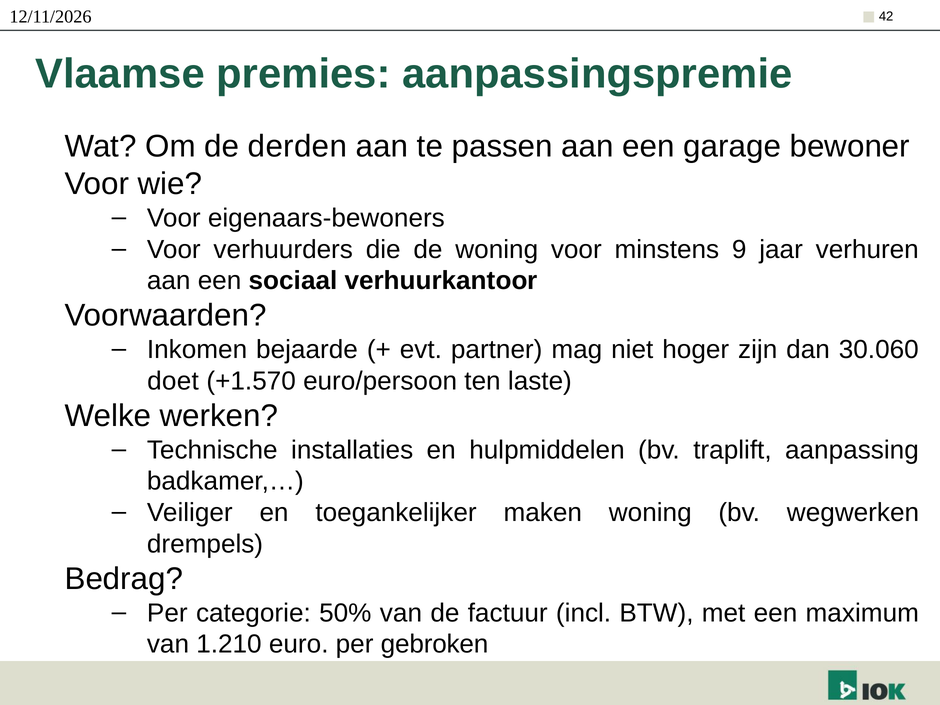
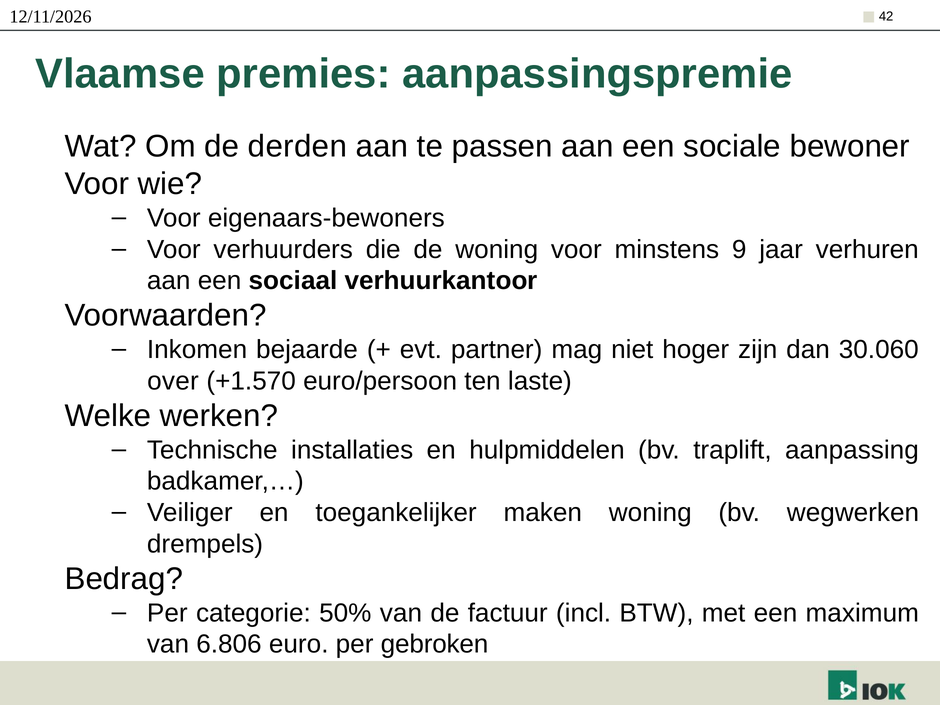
garage: garage -> sociale (732, 146)
doet: doet -> over (173, 381)
1.210: 1.210 -> 6.806 (229, 644)
